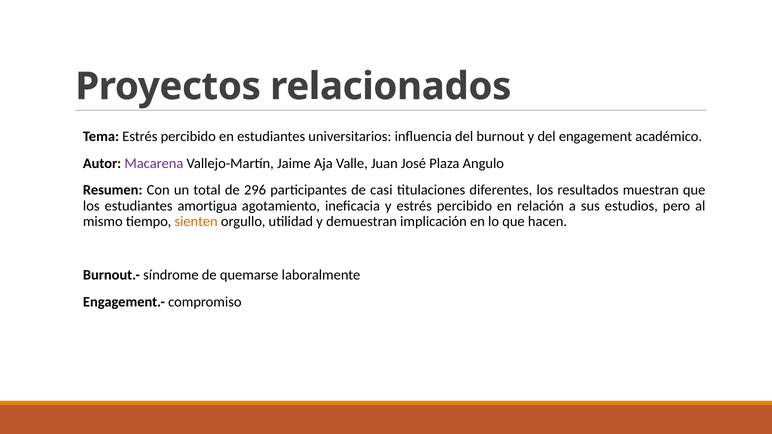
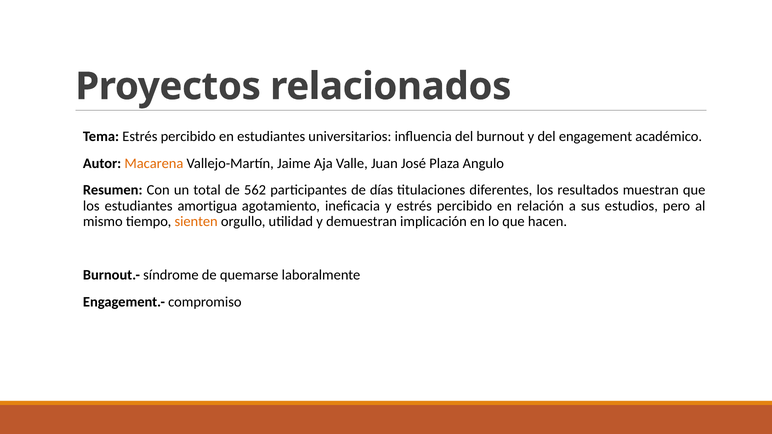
Macarena colour: purple -> orange (154, 163)
296: 296 -> 562 (255, 190)
casi: casi -> días (382, 190)
